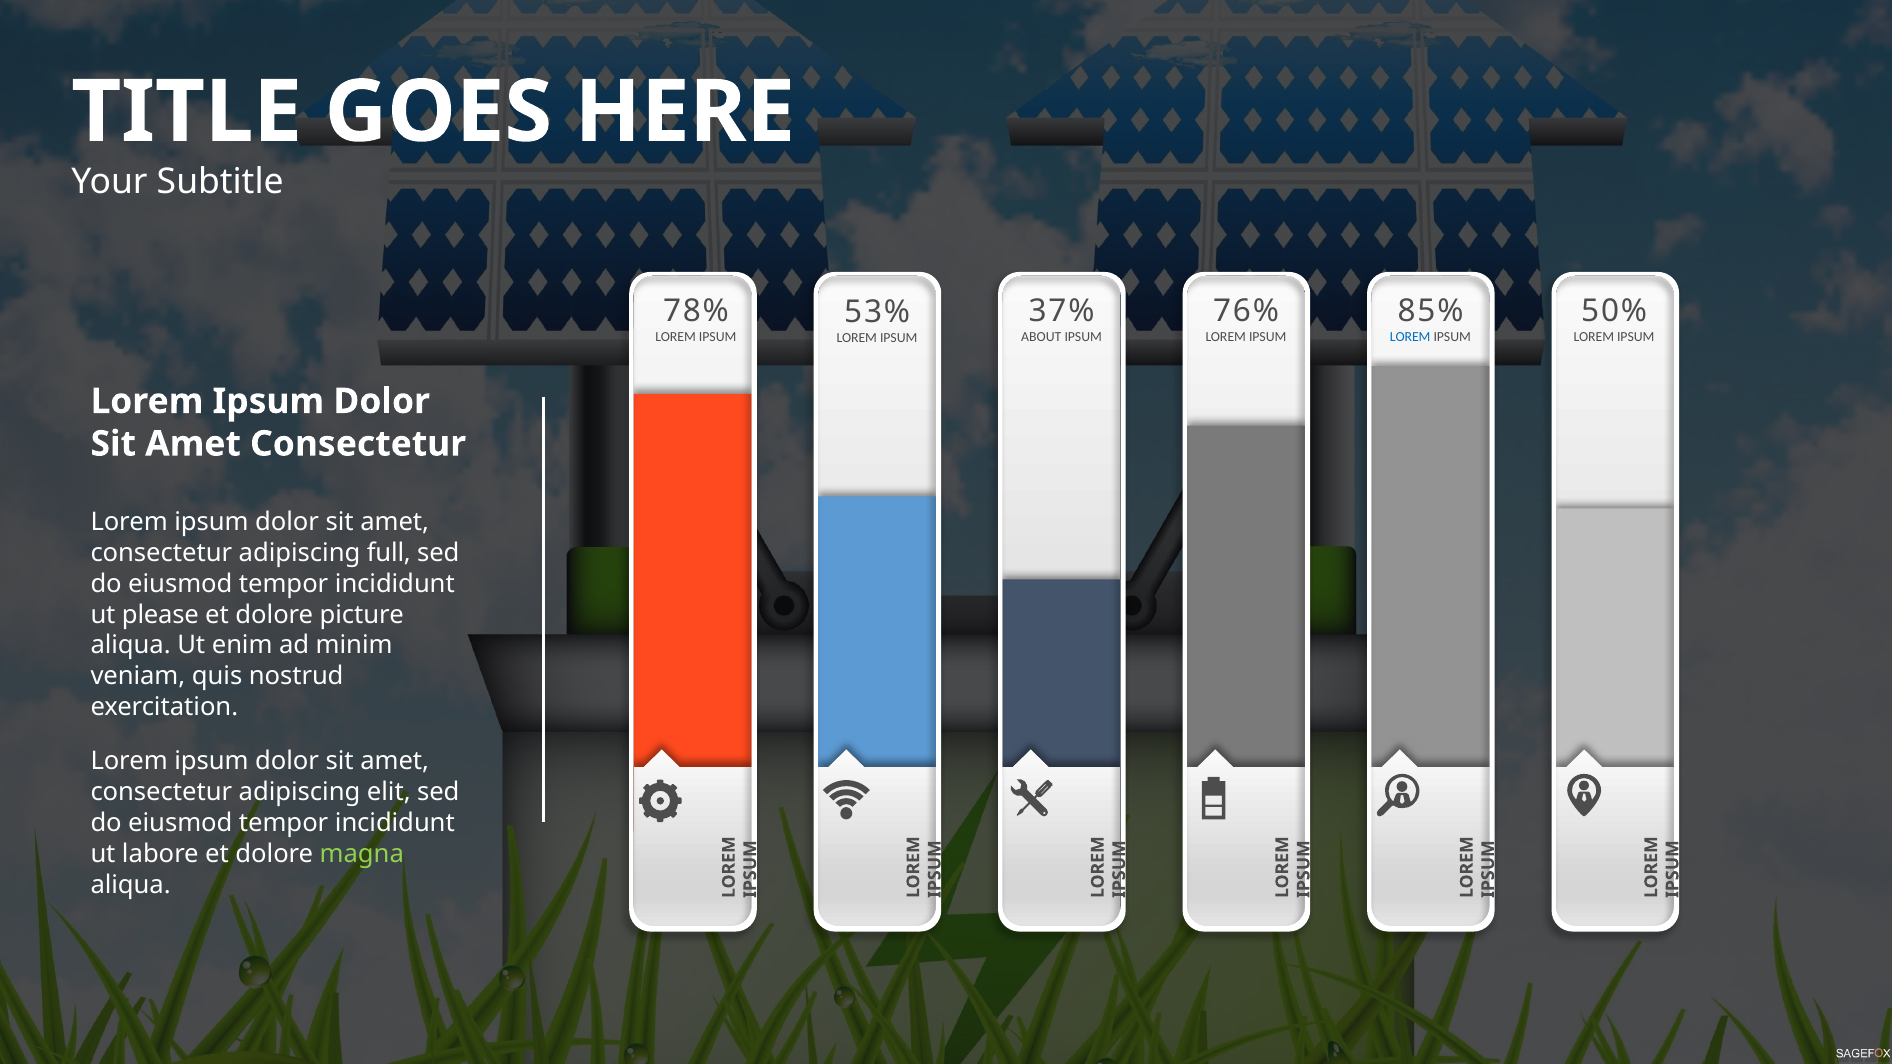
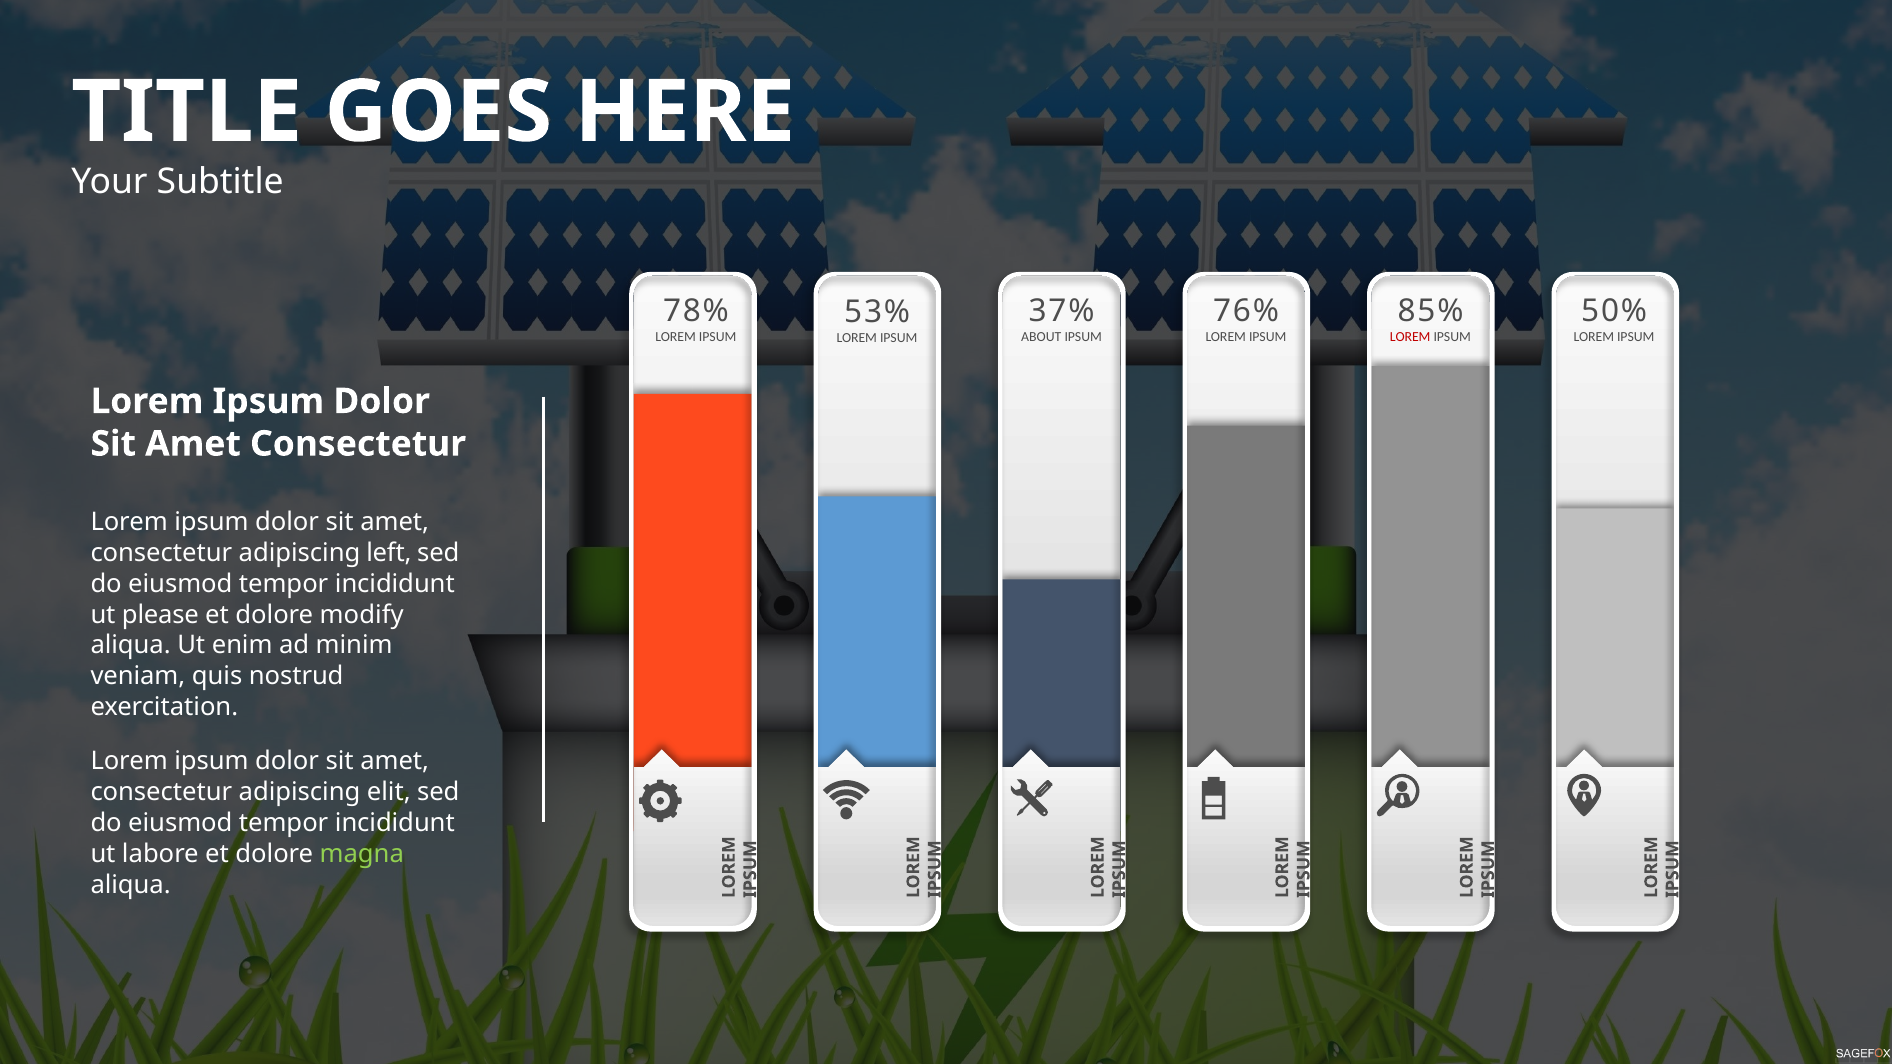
LOREM colour: blue -> red (1410, 338)
full: full -> left (389, 553)
picture: picture -> modify (362, 615)
